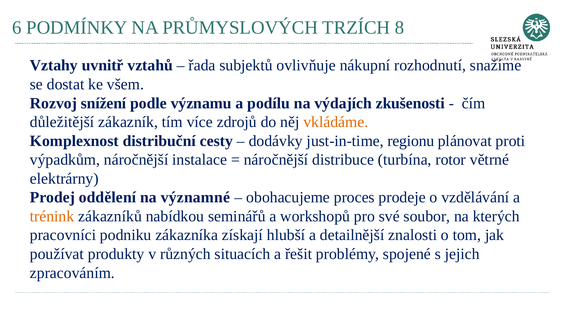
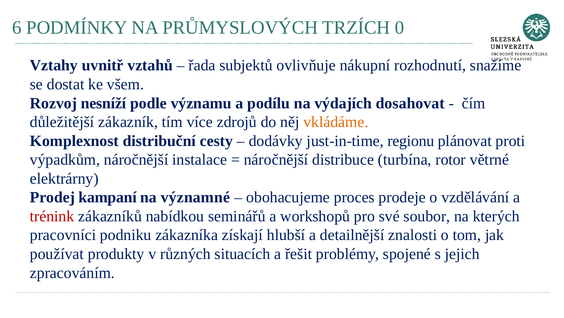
8: 8 -> 0 (400, 27)
snížení: snížení -> nesníží (104, 103)
zkušenosti: zkušenosti -> dosahovat (410, 103)
oddělení: oddělení -> kampaní (108, 197)
trénink colour: orange -> red (52, 216)
